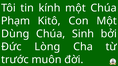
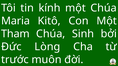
Phạm: Phạm -> Maria (16, 21)
Dùng: Dùng -> Tham (15, 34)
